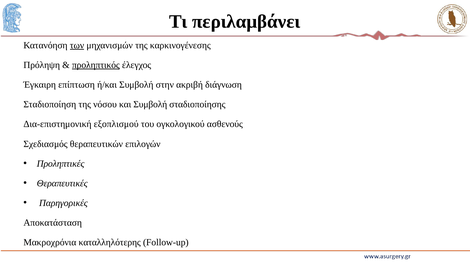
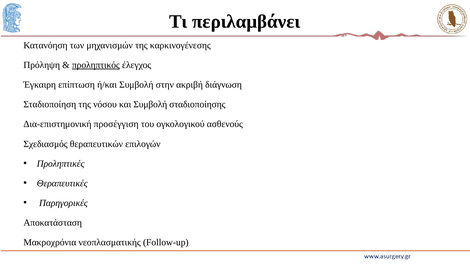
των underline: present -> none (77, 45)
εξοπλισμού: εξοπλισμού -> προσέγγιση (116, 124)
καταλληλότερης: καταλληλότερης -> νεοπλασματικής (110, 243)
